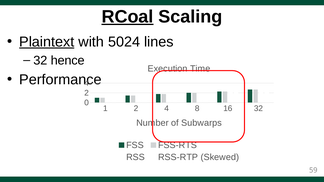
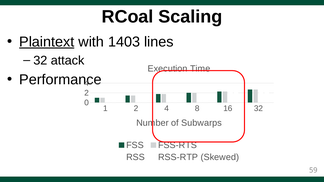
RCoal underline: present -> none (128, 17)
5024: 5024 -> 1403 (124, 42)
hence: hence -> attack (68, 61)
